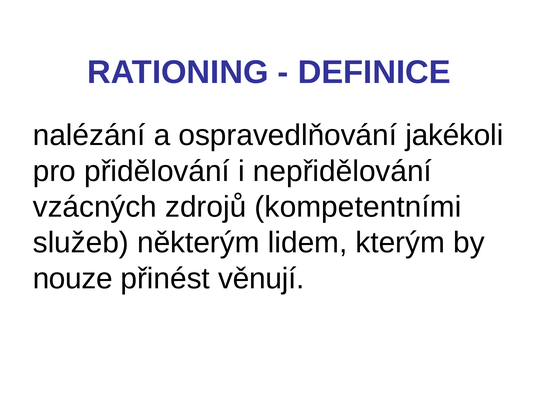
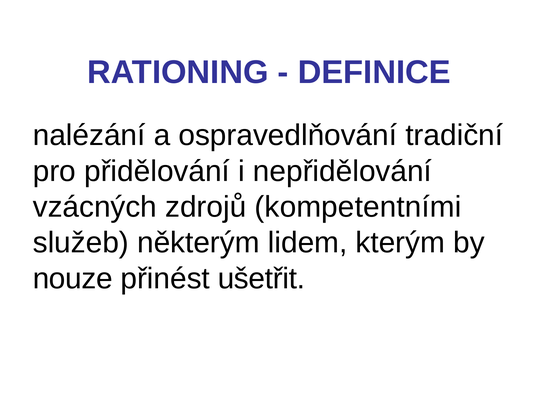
jakékoli: jakékoli -> tradiční (454, 135)
věnují: věnují -> ušetřit (261, 278)
